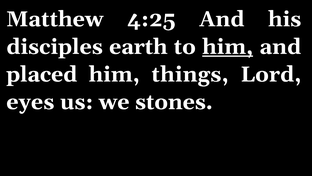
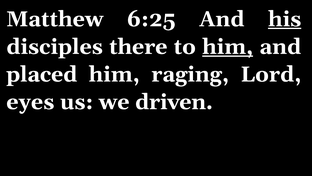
4:25: 4:25 -> 6:25 (151, 19)
his underline: none -> present (285, 19)
earth: earth -> there (138, 47)
things: things -> raging (190, 74)
stones: stones -> driven (174, 102)
